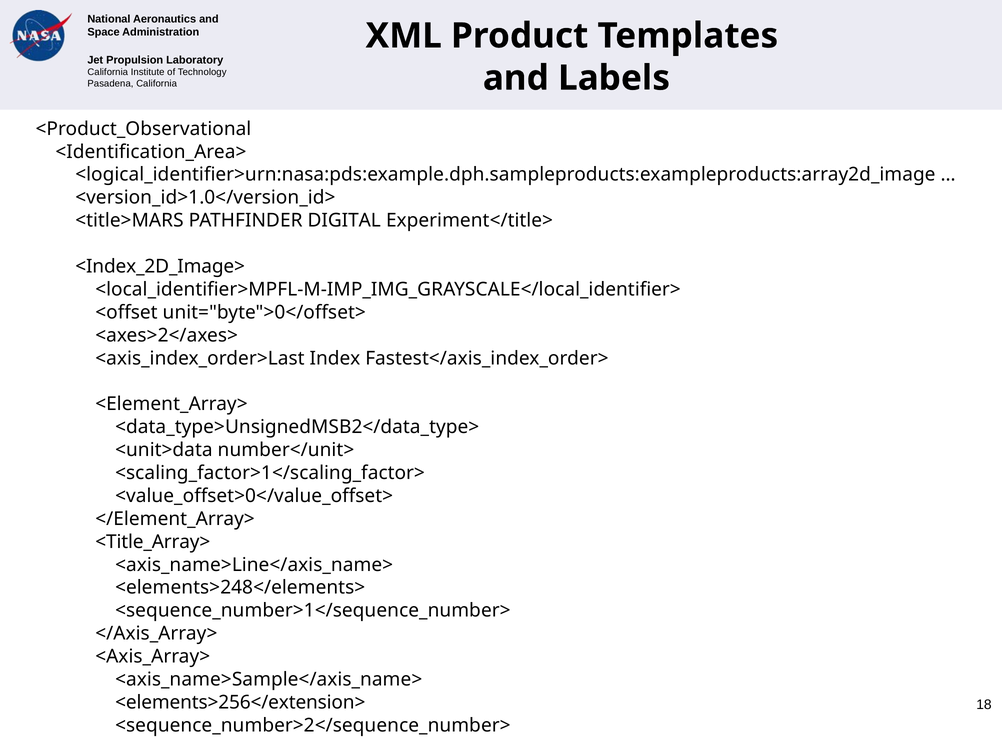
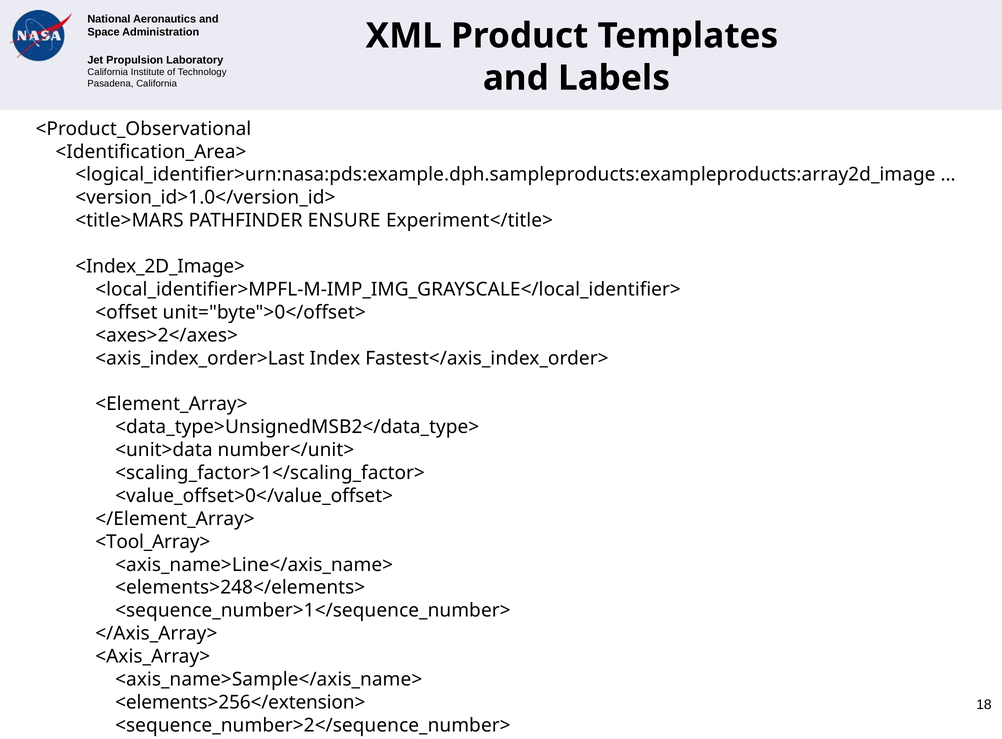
DIGITAL: DIGITAL -> ENSURE (344, 220)
<Title_Array>: <Title_Array> -> <Tool_Array> (153, 541)
